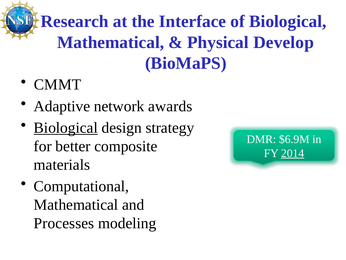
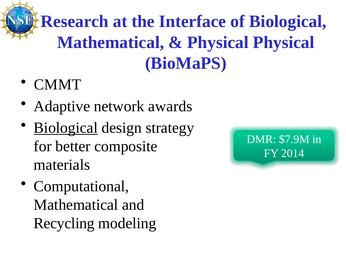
Physical Develop: Develop -> Physical (284, 42)
$6.9M: $6.9M -> $7.9M (294, 139)
2014 underline: present -> none (293, 153)
Processes: Processes -> Recycling (64, 223)
